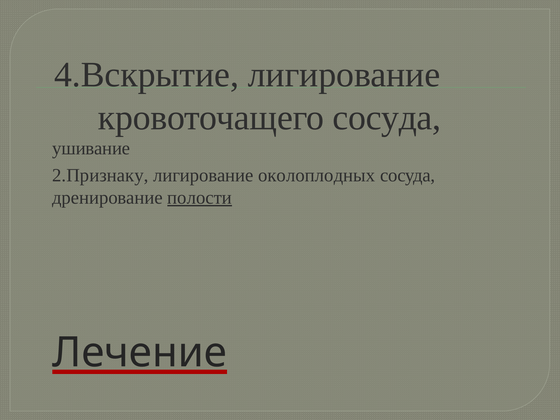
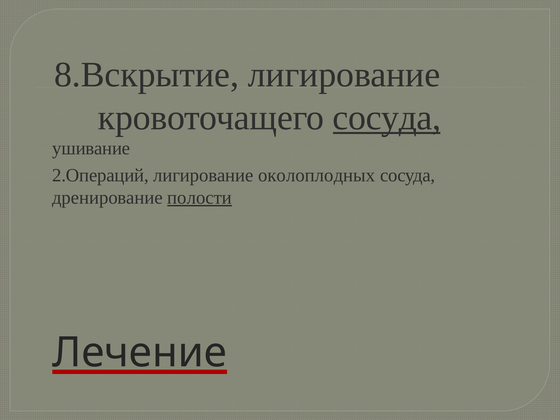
4.Вскрытие: 4.Вскрытие -> 8.Вскрытие (147, 75)
сосуда underline: none -> present (387, 118)
2.Признаку: 2.Признаку -> 2.Операций (100, 175)
